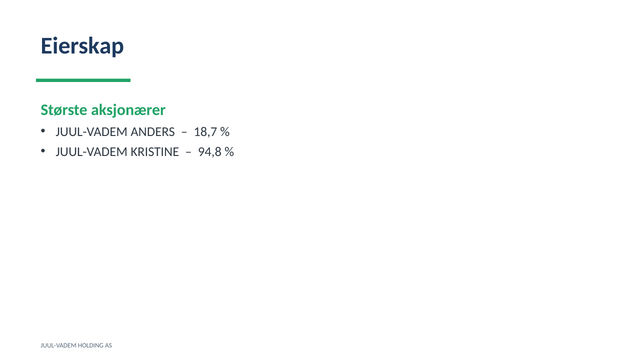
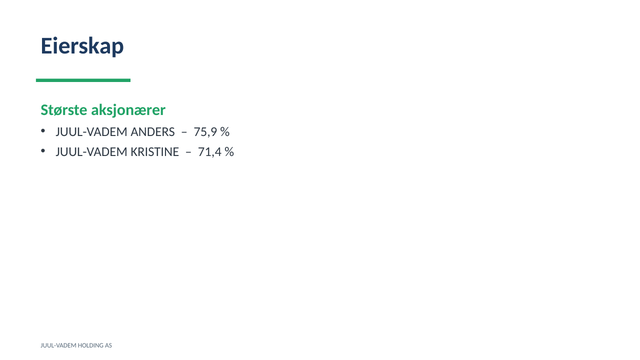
18,7: 18,7 -> 75,9 (205, 132)
94,8: 94,8 -> 71,4 (210, 152)
